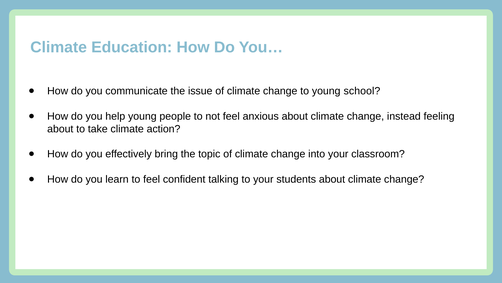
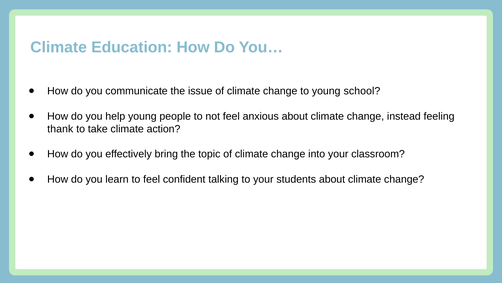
about: about -> thank (60, 129)
